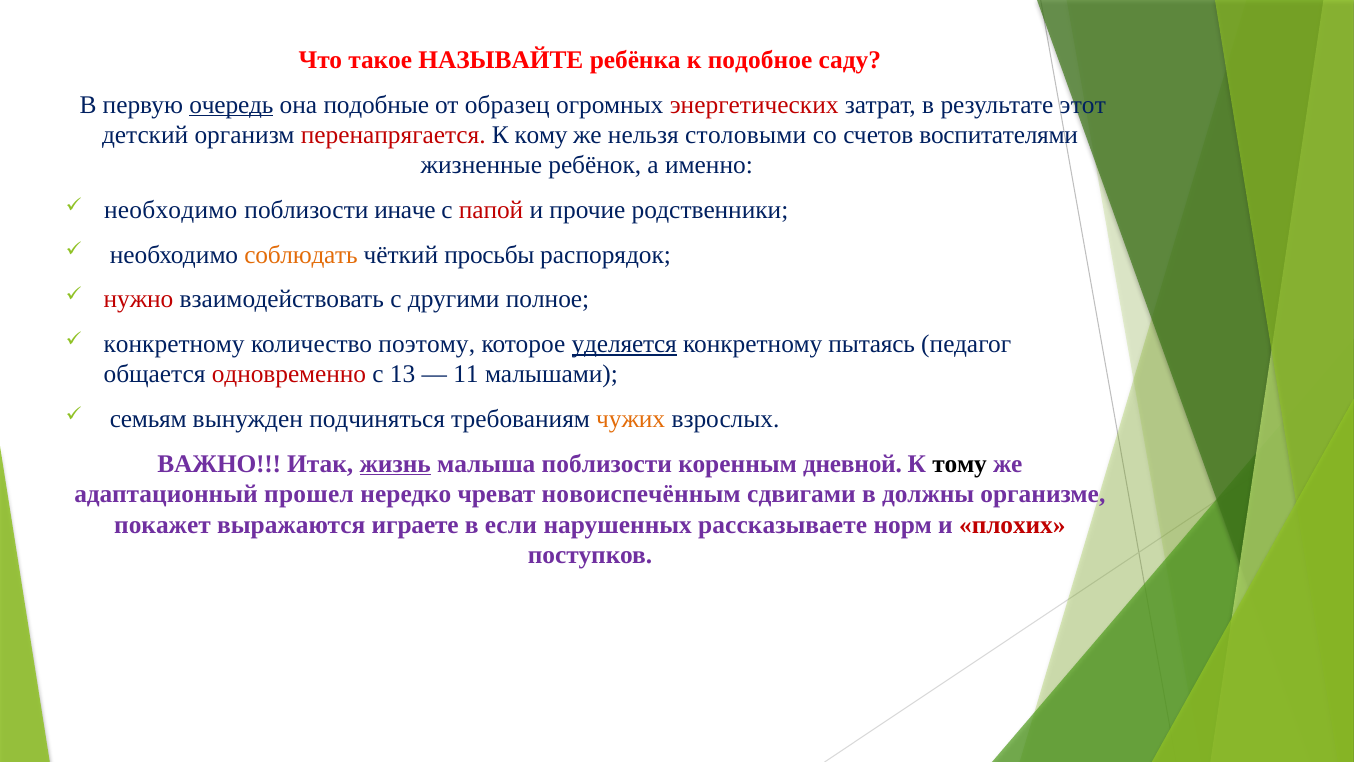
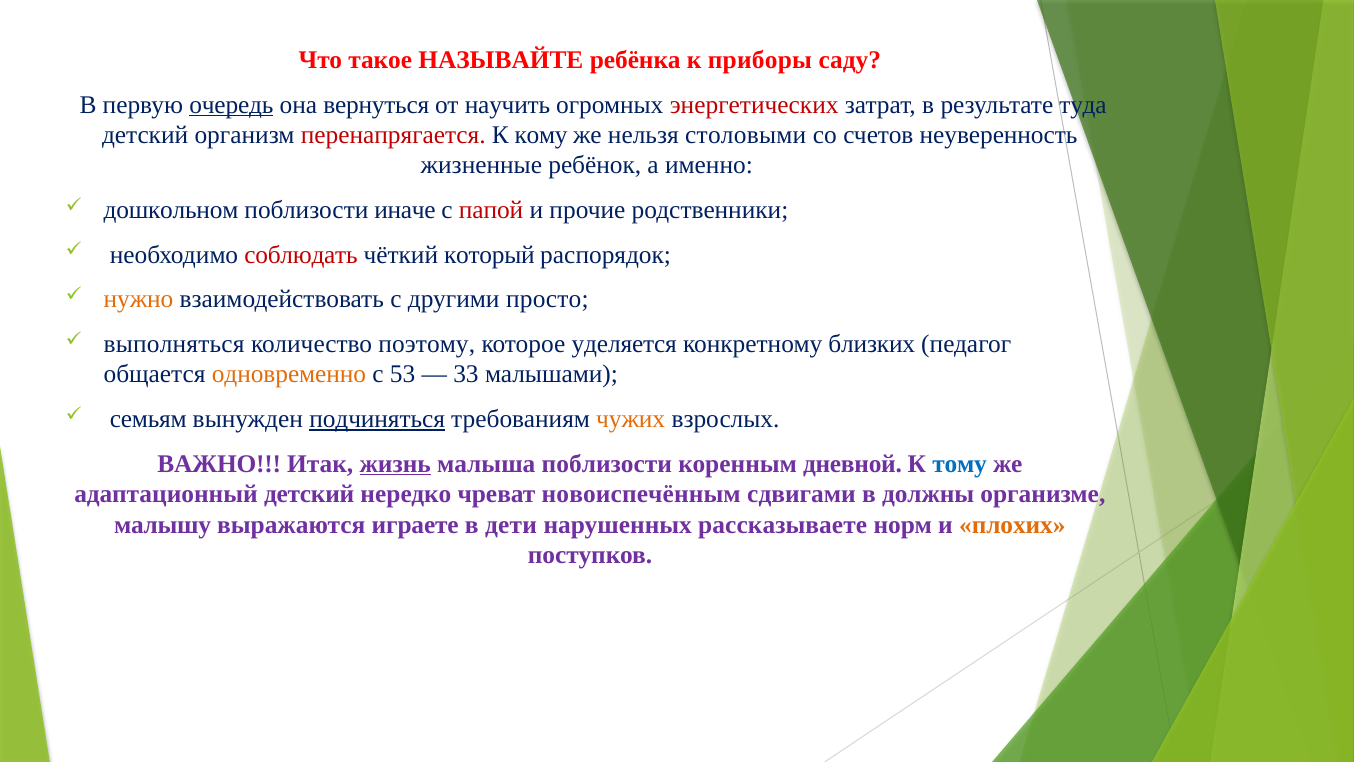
подобное: подобное -> приборы (760, 60)
подобные: подобные -> вернуться (376, 105)
образец: образец -> научить (507, 105)
этот: этот -> туда (1083, 105)
воспитателями: воспитателями -> неуверенность (999, 135)
необходимо: необходимо -> дошкольном (171, 210)
соблюдать colour: orange -> red (301, 255)
просьбы: просьбы -> который (489, 255)
нужно colour: red -> orange (139, 299)
полное: полное -> просто (547, 299)
конкретному: конкретному -> выполняться (174, 344)
уделяется underline: present -> none (624, 344)
пытаясь: пытаясь -> близких (872, 344)
одновременно colour: red -> orange (289, 374)
13: 13 -> 53 (403, 374)
11: 11 -> 33 (466, 374)
подчиняться underline: none -> present (377, 419)
тому colour: black -> blue (960, 463)
адаптационный прошел: прошел -> детский (309, 494)
покажет: покажет -> малышу (163, 524)
если: если -> дети (511, 524)
плохих colour: red -> orange (1012, 524)
